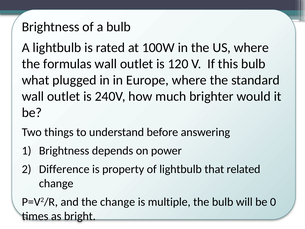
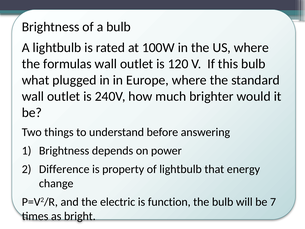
related: related -> energy (243, 169)
the change: change -> electric (118, 202)
multiple: multiple -> function (169, 202)
0: 0 -> 7 (273, 202)
